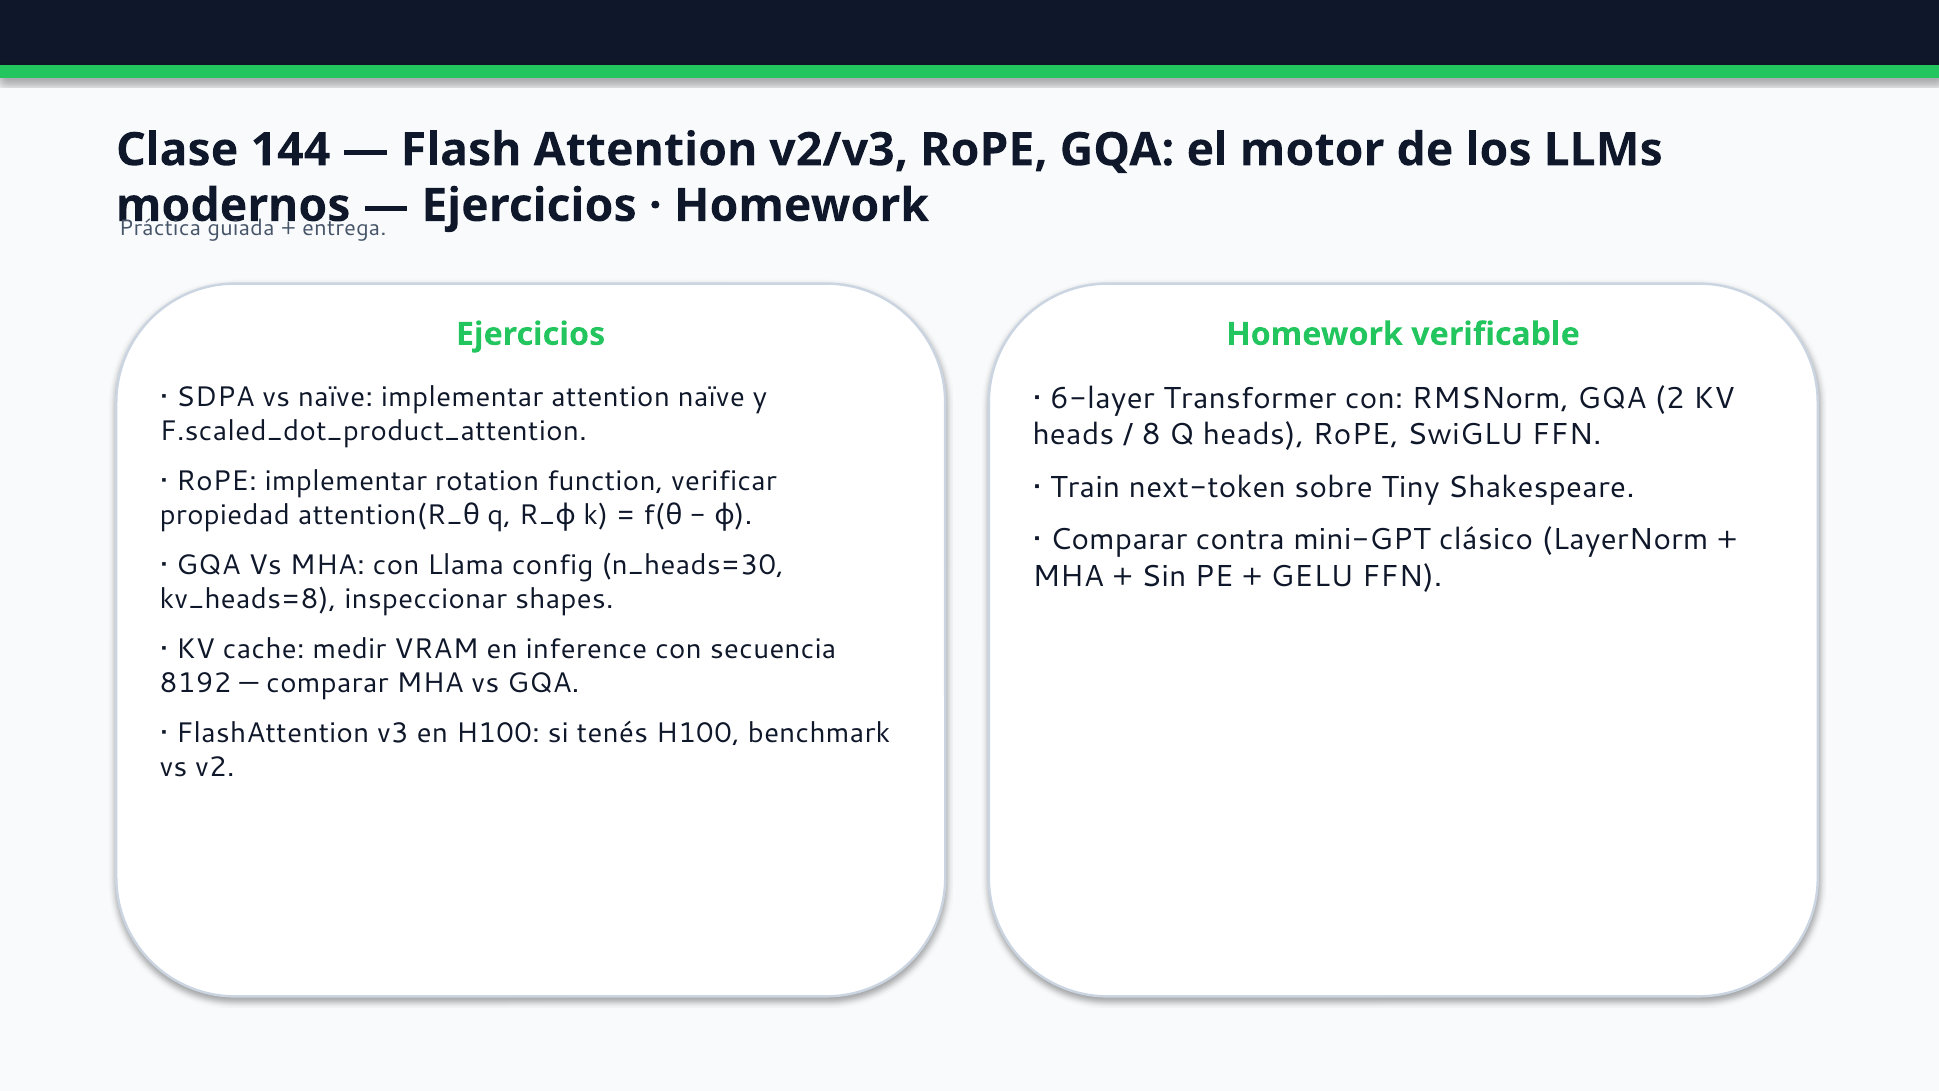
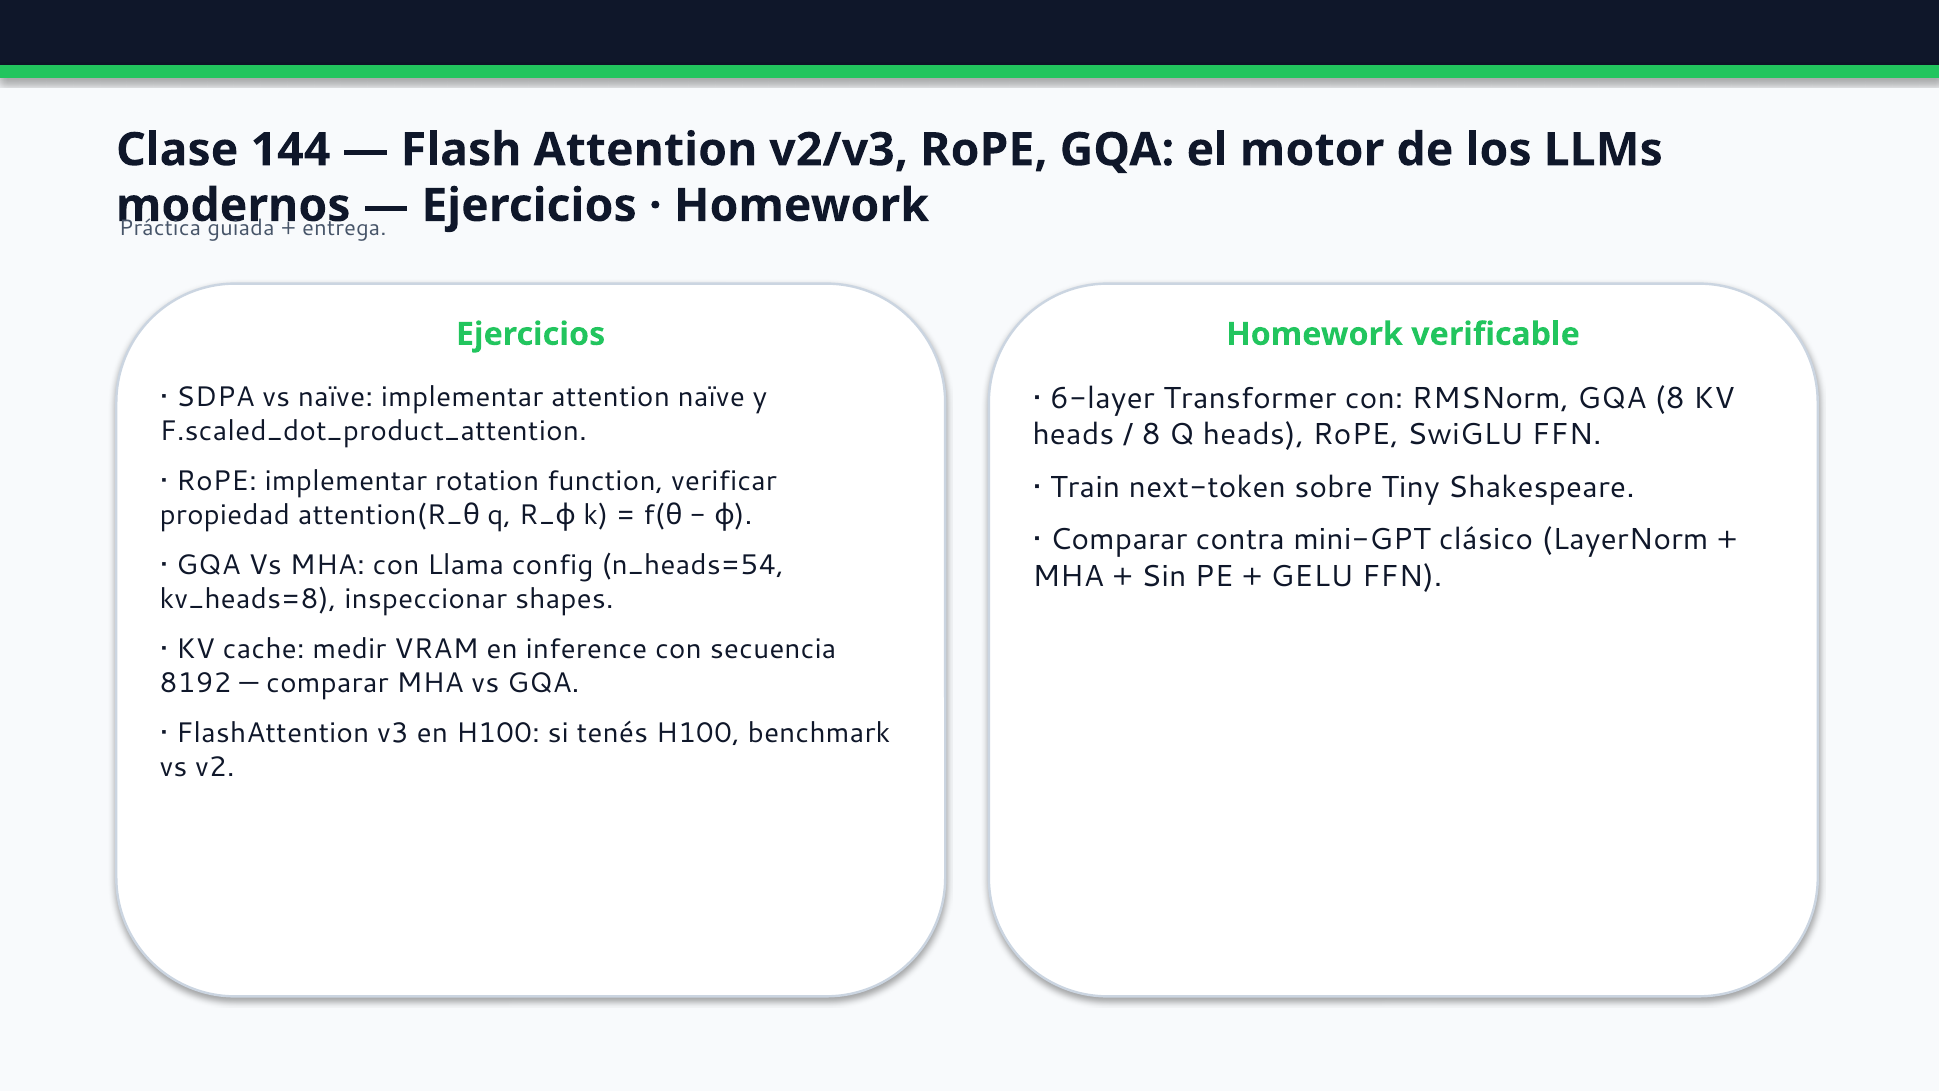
GQA 2: 2 -> 8 (1670, 398)
n_heads=30: n_heads=30 -> n_heads=54 (693, 565)
